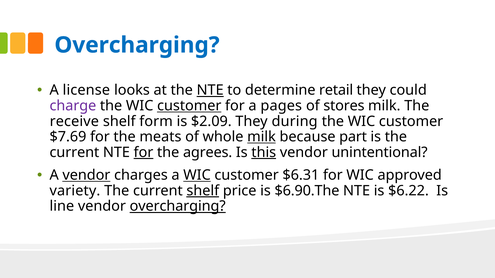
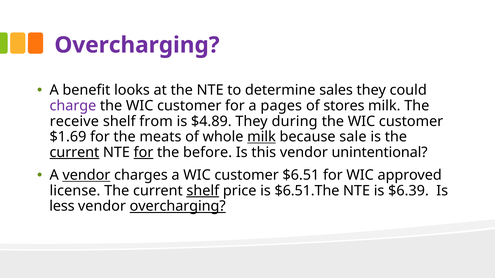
Overcharging colour: blue -> purple (137, 45)
license: license -> benefit (86, 90)
NTE underline: present -> none (210, 90)
retail: retail -> sales (336, 90)
customer underline: present -> none (189, 106)
form: form -> from (156, 122)
$2.09: $2.09 -> $4.89 (211, 122)
$7.69: $7.69 -> $1.69 (68, 137)
part: part -> sale (353, 137)
current underline: none -> present (74, 153)
agrees: agrees -> before (208, 153)
this underline: present -> none (264, 153)
WIC underline: present -> none (197, 175)
$6.31: $6.31 -> $6.51 (301, 175)
variety: variety -> license (75, 191)
$6.90.The: $6.90.The -> $6.51.The (307, 191)
$6.22: $6.22 -> $6.39 (408, 191)
line: line -> less (62, 207)
